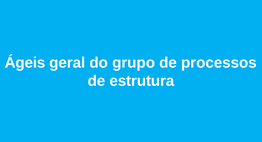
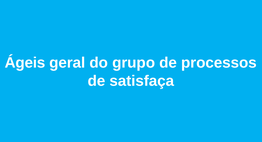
estrutura: estrutura -> satisfaça (142, 81)
